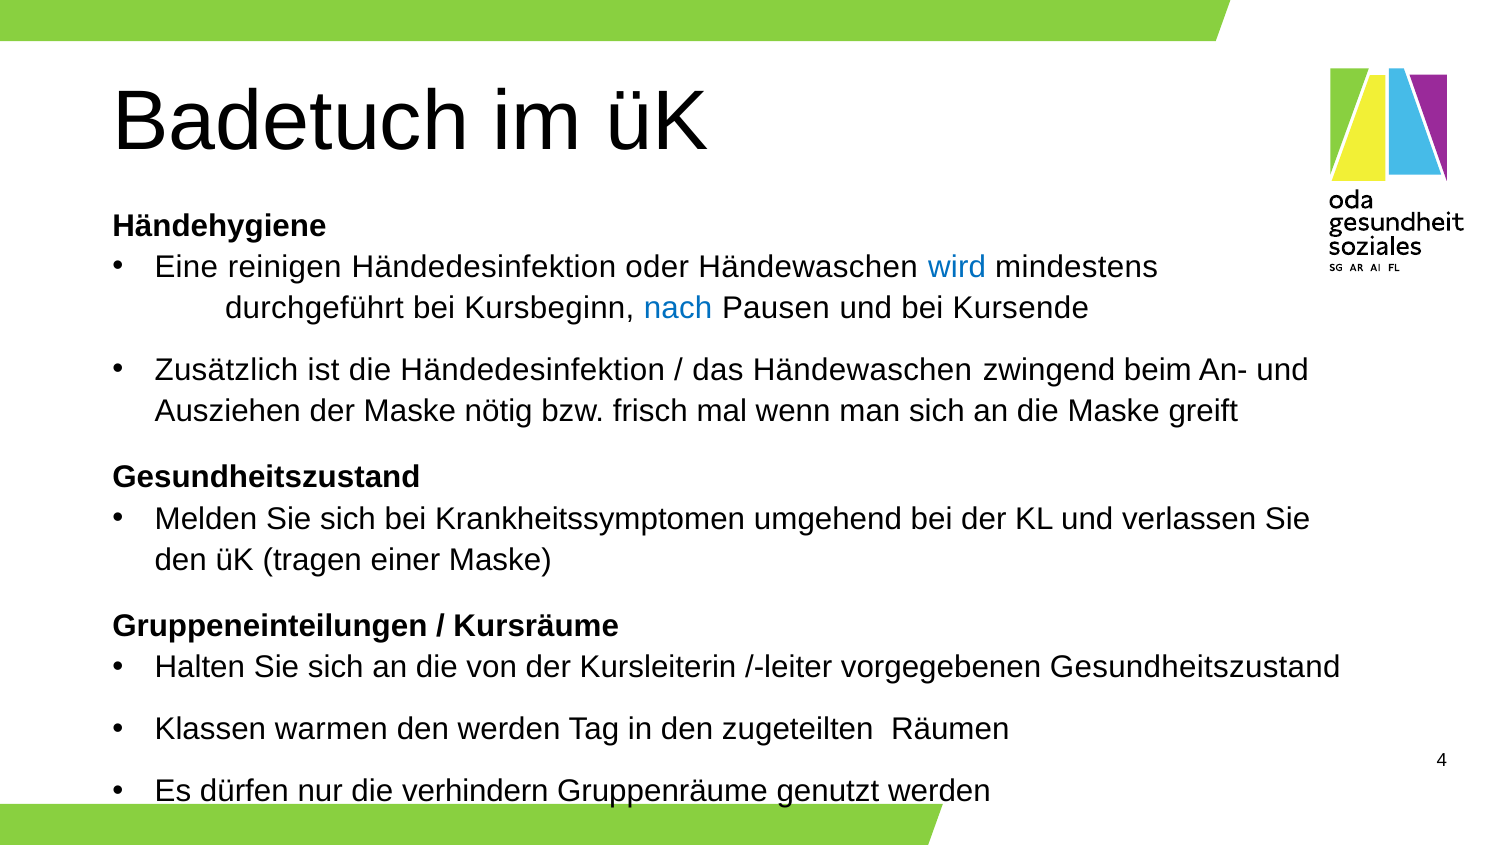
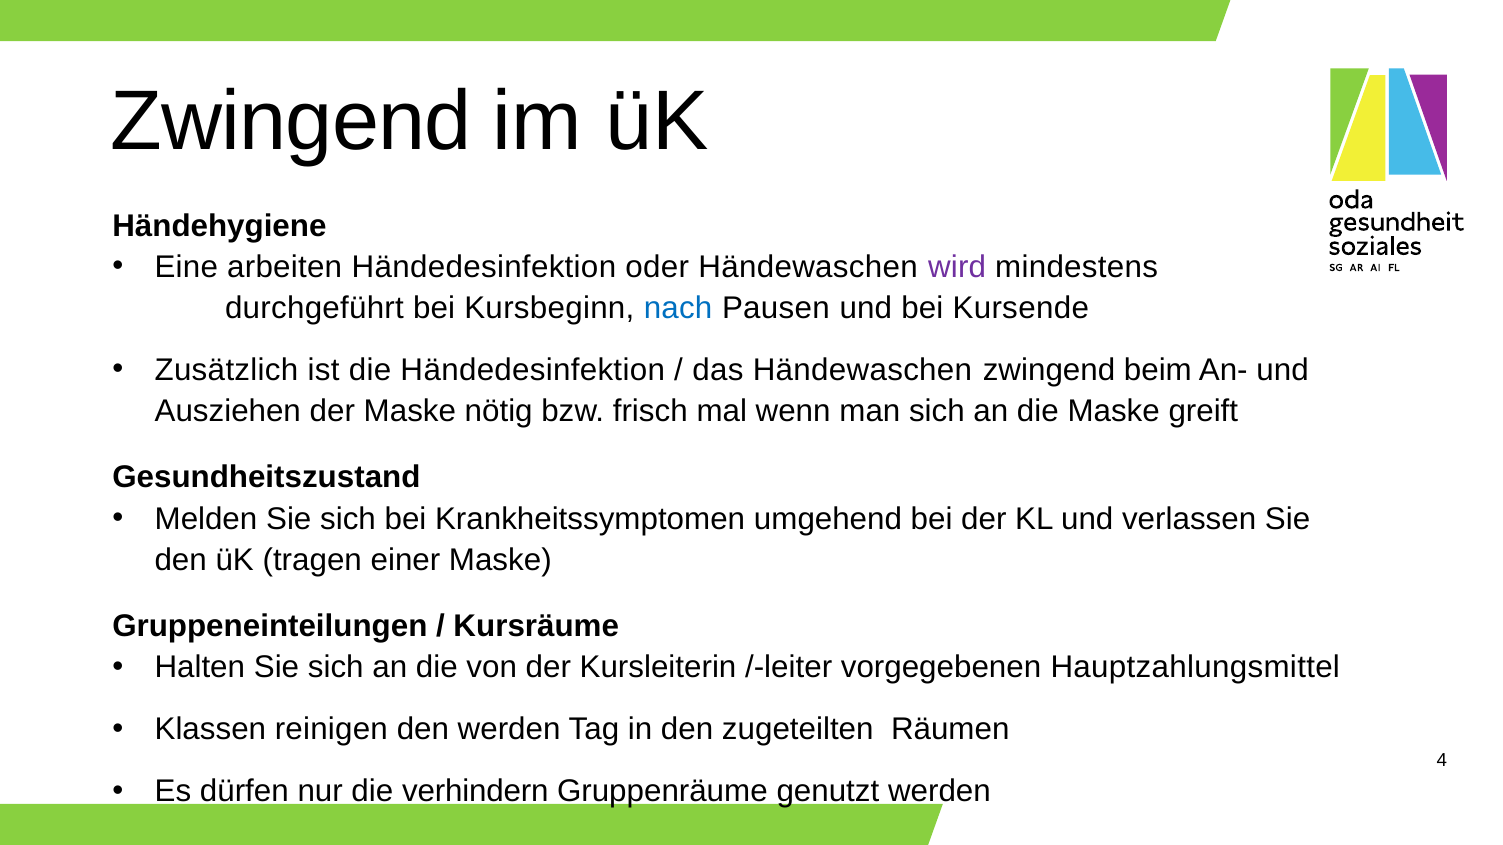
Badetuch: Badetuch -> Zwingend (291, 122)
reinigen: reinigen -> arbeiten (285, 267)
wird colour: blue -> purple (957, 267)
vorgegebenen Gesundheitszustand: Gesundheitszustand -> Hauptzahlungsmittel (1195, 668)
warmen: warmen -> reinigen (331, 730)
